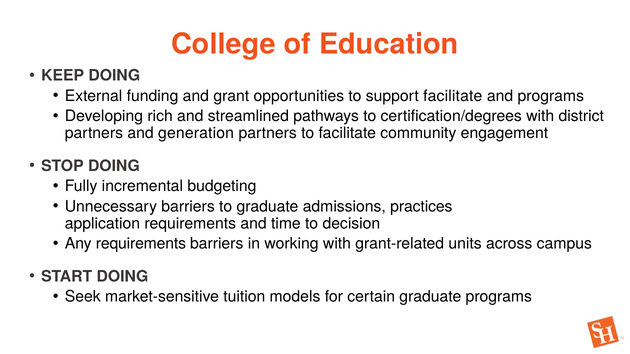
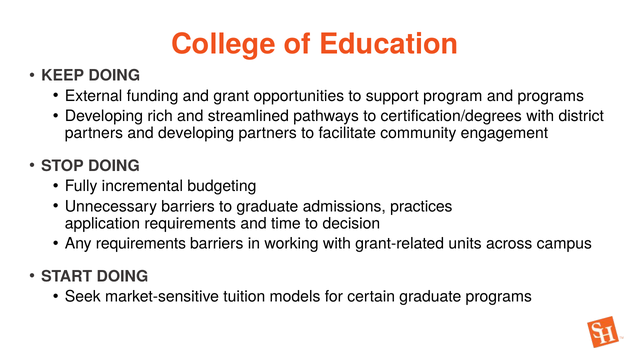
support facilitate: facilitate -> program (453, 96)
and generation: generation -> developing (196, 133)
